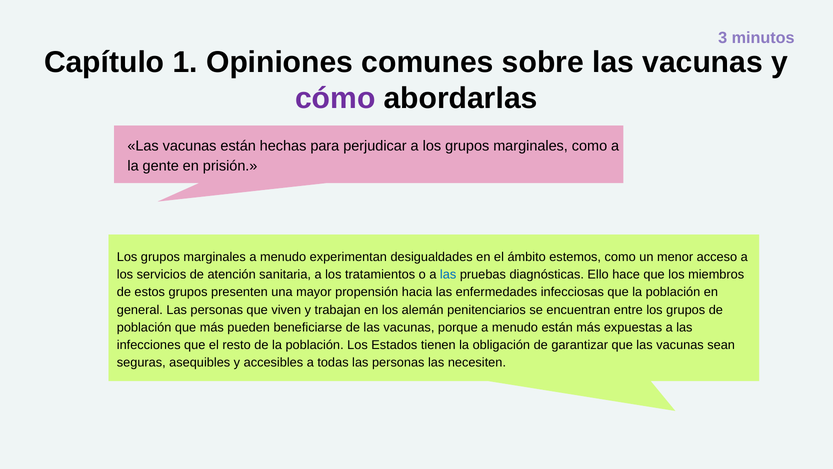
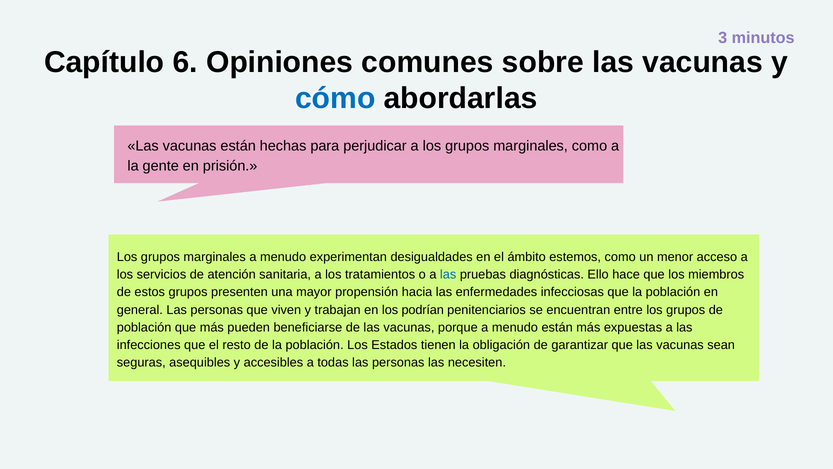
1: 1 -> 6 (185, 62)
cómo colour: purple -> blue (335, 98)
alemán: alemán -> podrían (423, 310)
